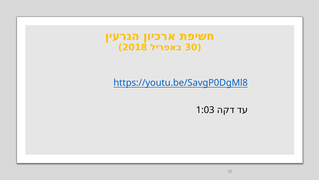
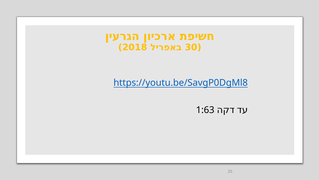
1:03: 1:03 -> 1:63 (205, 110)
